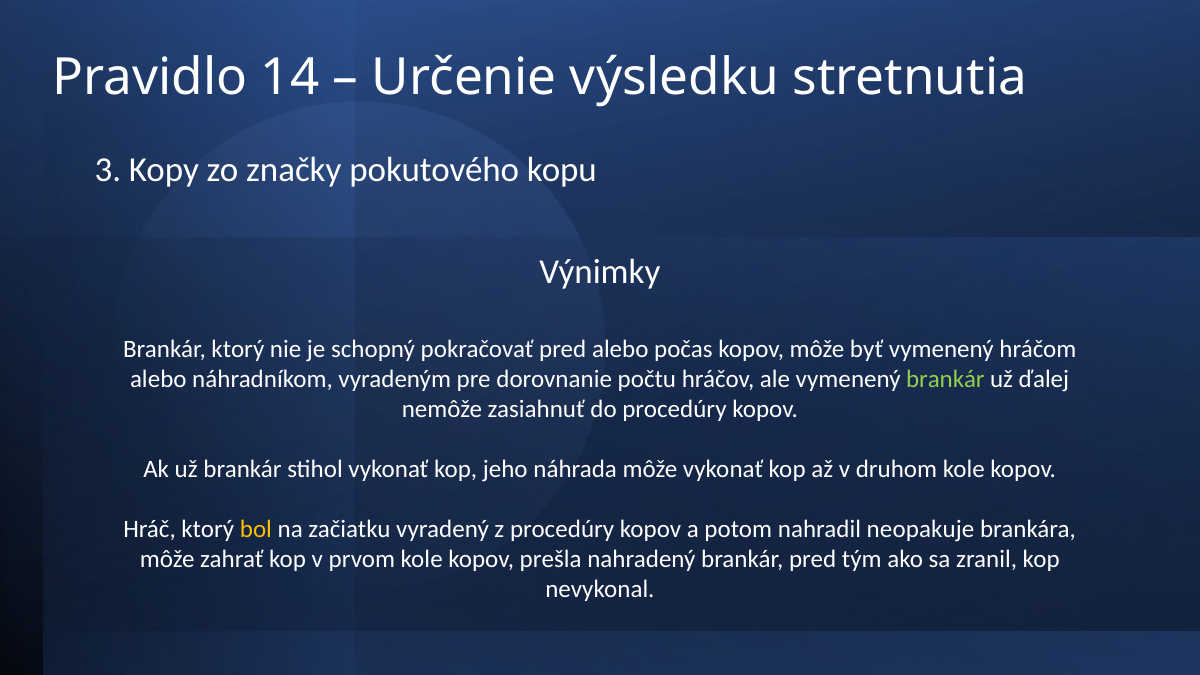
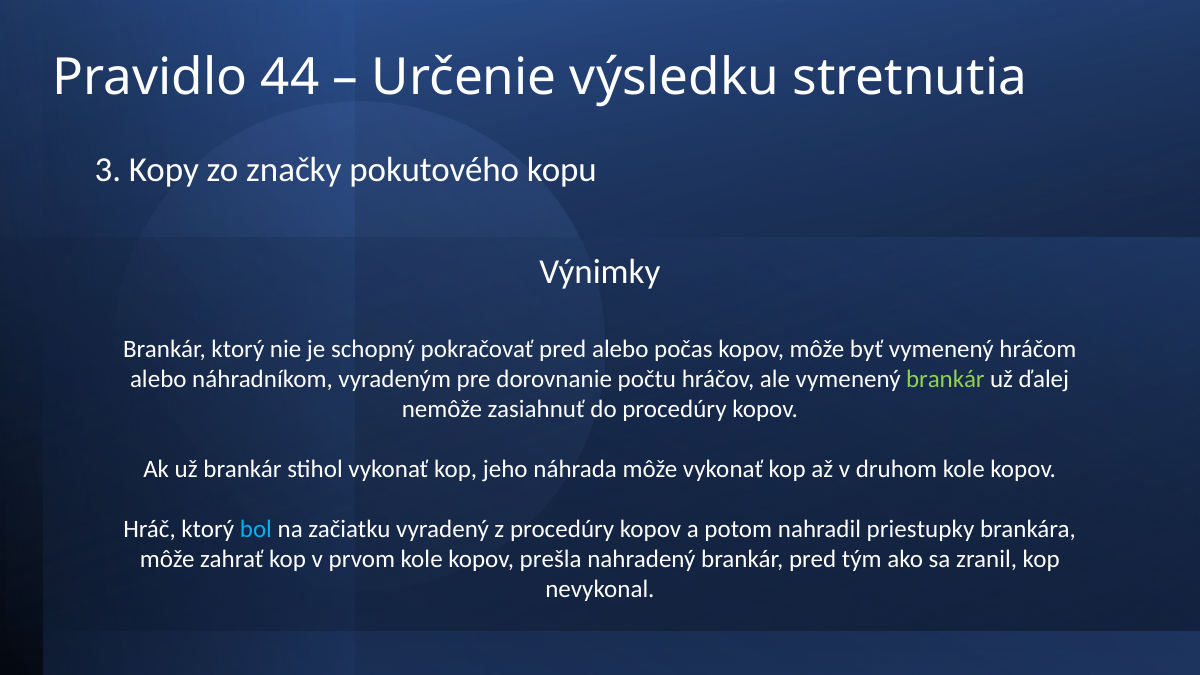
14: 14 -> 44 (290, 78)
bol colour: yellow -> light blue (256, 529)
neopakuje: neopakuje -> priestupky (921, 529)
